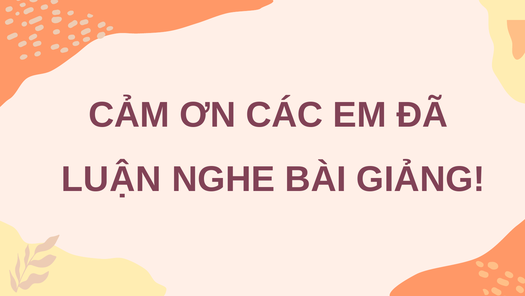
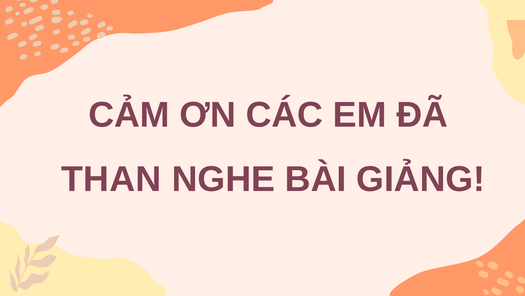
LUẬN: LUẬN -> THAN (111, 179)
